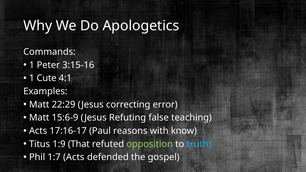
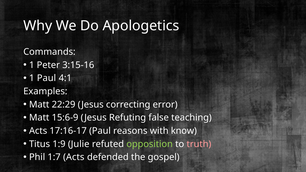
1 Cute: Cute -> Paul (46, 78)
That: That -> Julie (79, 144)
truth colour: light blue -> pink (199, 144)
